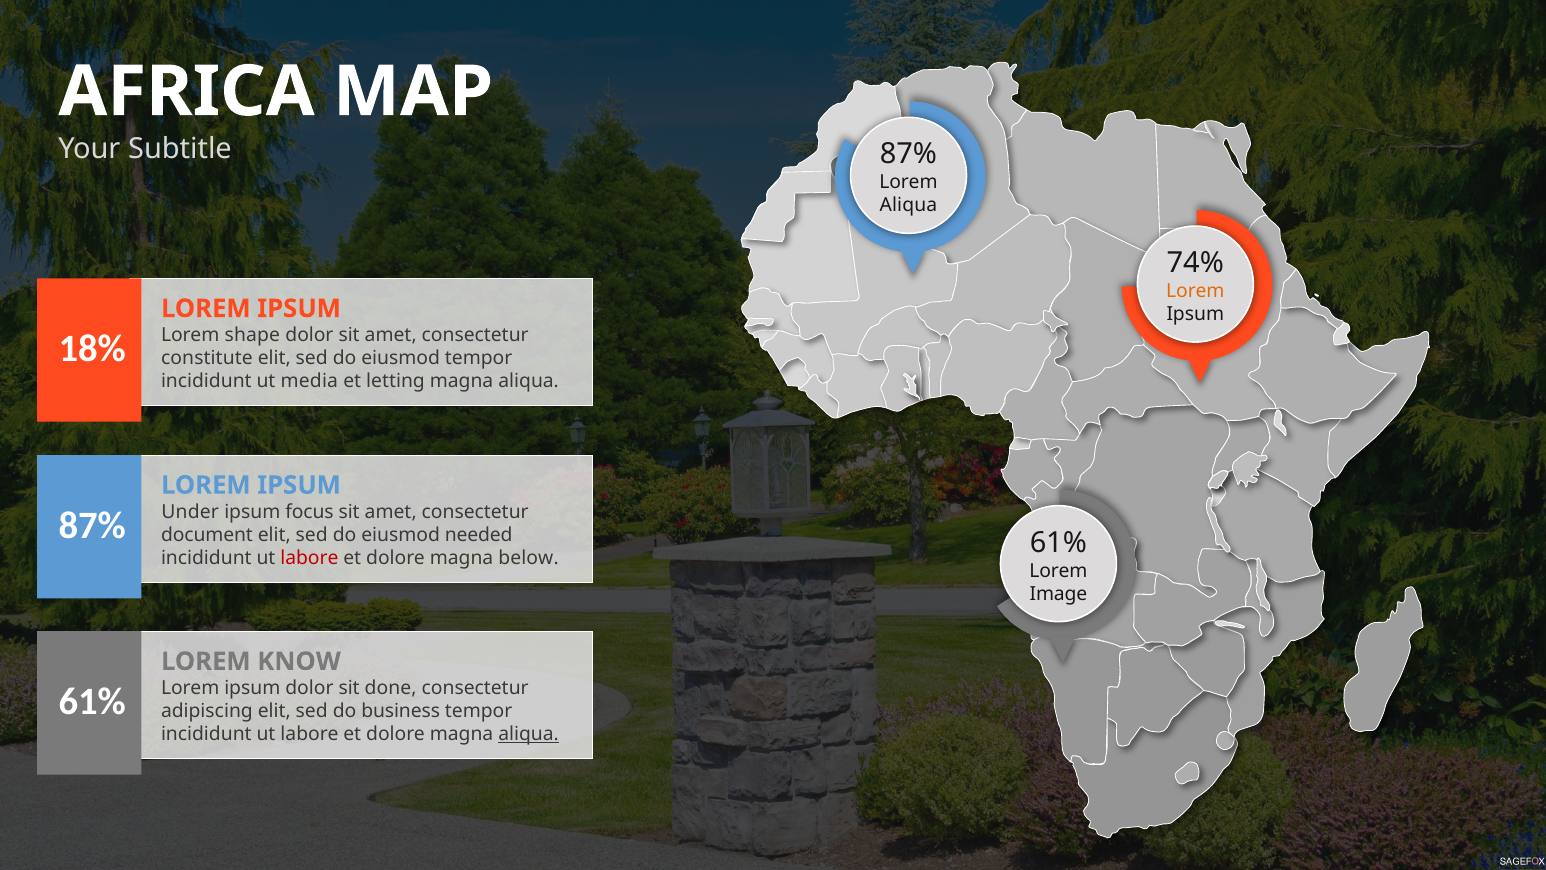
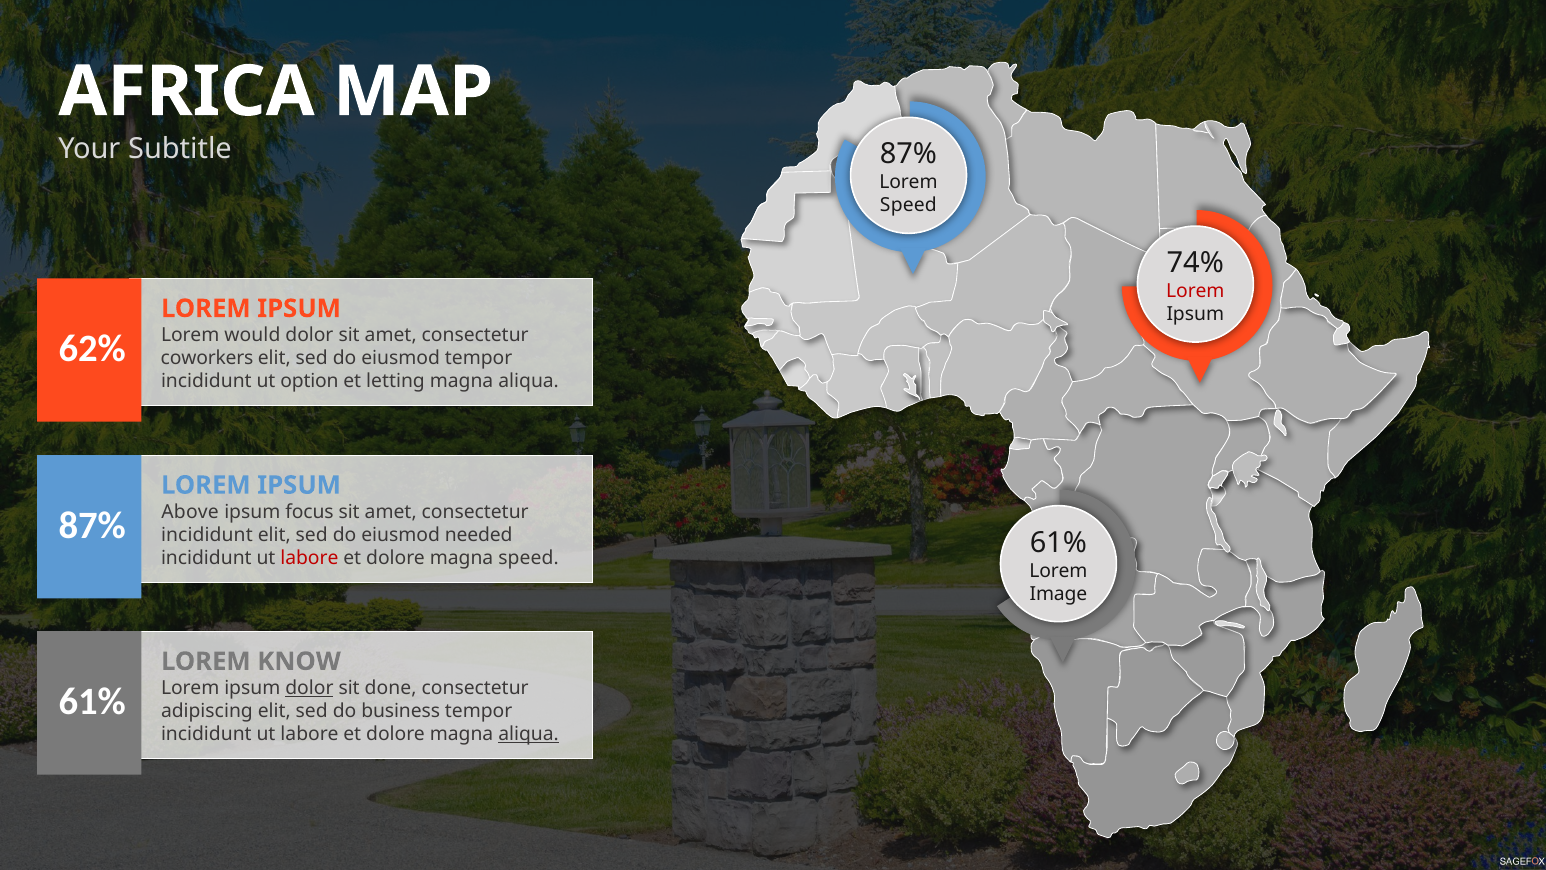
Aliqua: Aliqua -> Speed (908, 206)
Lorem colour: orange -> red (1195, 291)
shape: shape -> would (252, 335)
18%: 18% -> 62% (92, 349)
constitute: constitute -> coworkers (207, 358)
media: media -> option (310, 381)
Under: Under -> Above (190, 512)
document: document -> incididunt (207, 535)
magna below: below -> speed (529, 558)
dolor underline: none -> present (309, 688)
